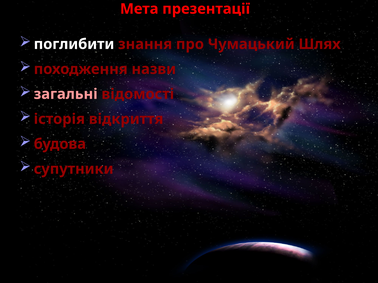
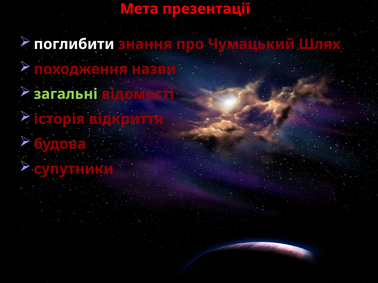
загальні colour: pink -> light green (66, 94)
